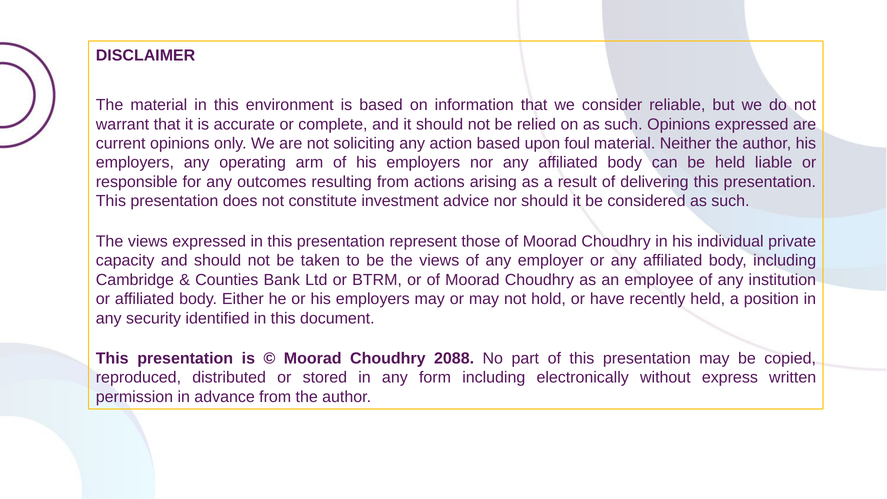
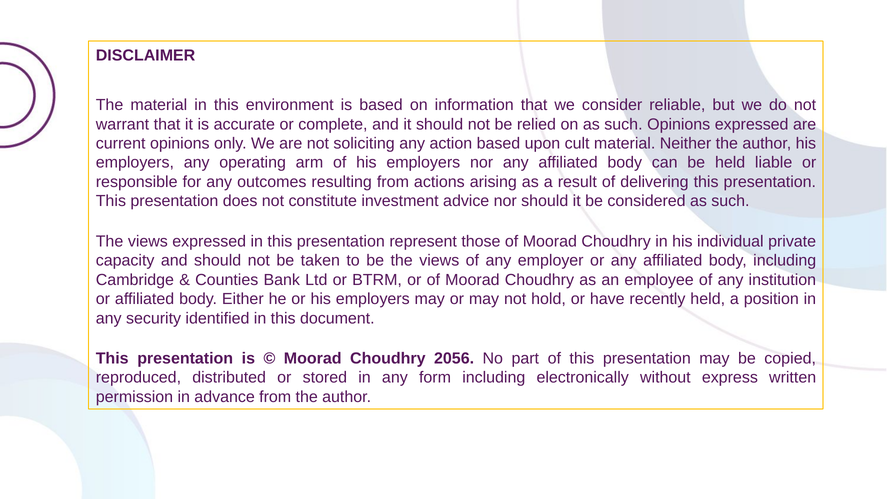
foul: foul -> cult (577, 143)
2088: 2088 -> 2056 (454, 358)
